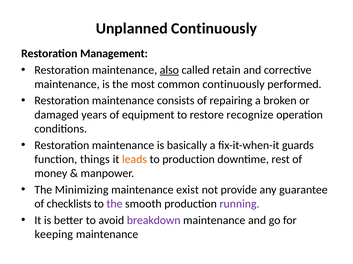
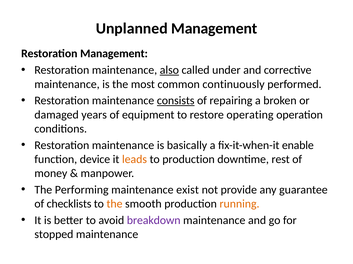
Unplanned Continuously: Continuously -> Management (214, 28)
retain: retain -> under (226, 70)
consists underline: none -> present (176, 101)
recognize: recognize -> operating (250, 115)
guards: guards -> enable (298, 146)
things: things -> device (95, 160)
Minimizing: Minimizing -> Performing (82, 190)
the colour: purple -> orange (115, 204)
running colour: purple -> orange (240, 204)
keeping: keeping -> stopped (54, 235)
